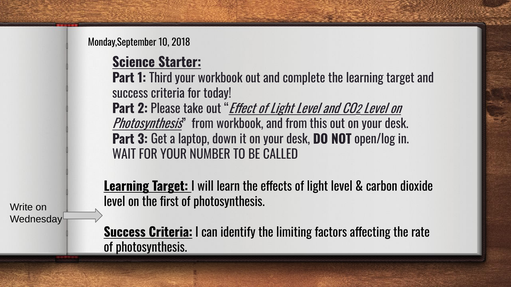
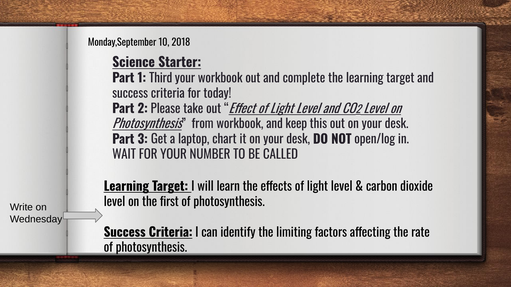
and from: from -> keep (296, 124)
down: down -> chart (224, 140)
